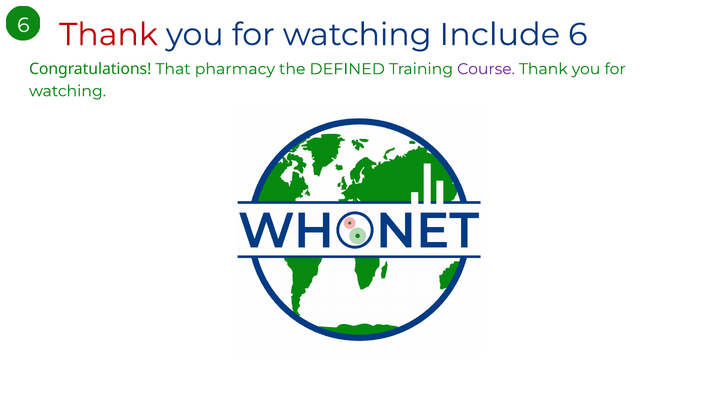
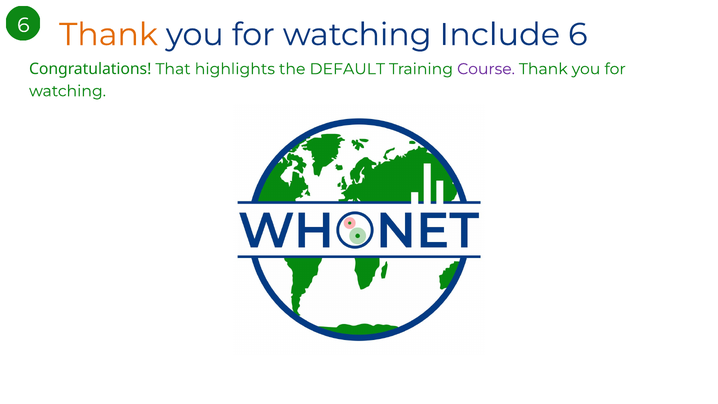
Thank colour: red -> orange (108, 35)
pharmacy: pharmacy -> highlights (235, 69)
DEFINED: DEFINED -> DEFAULT (347, 69)
